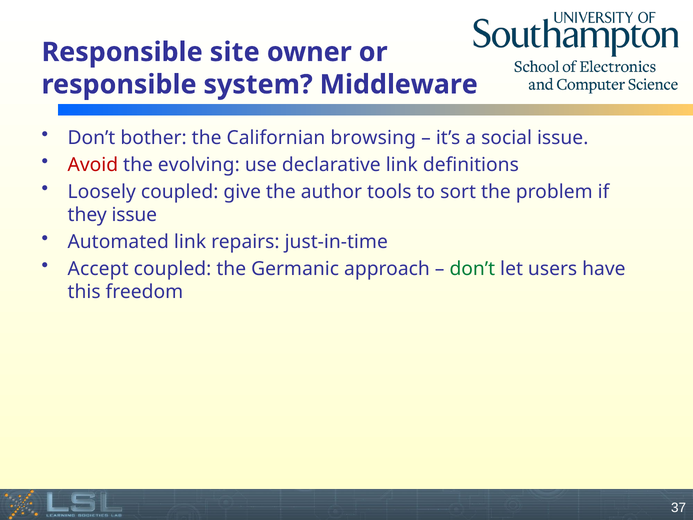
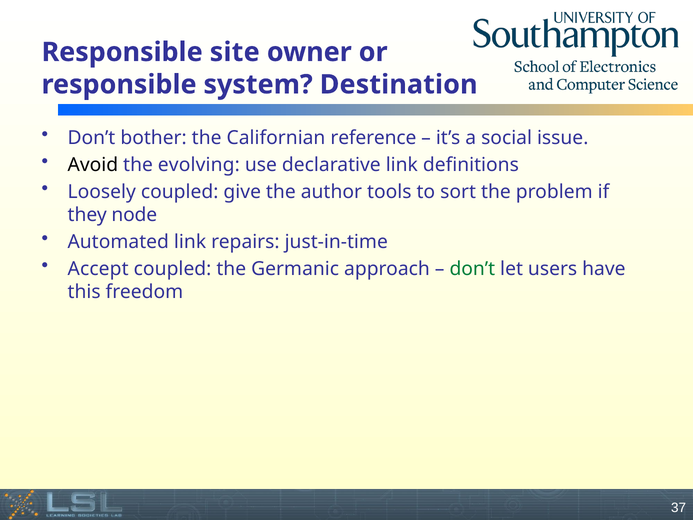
Middleware: Middleware -> Destination (399, 84)
browsing: browsing -> reference (373, 138)
Avoid colour: red -> black (93, 165)
they issue: issue -> node (134, 215)
